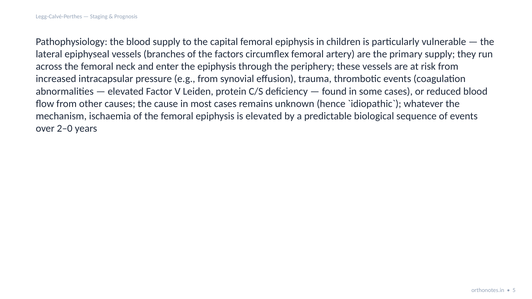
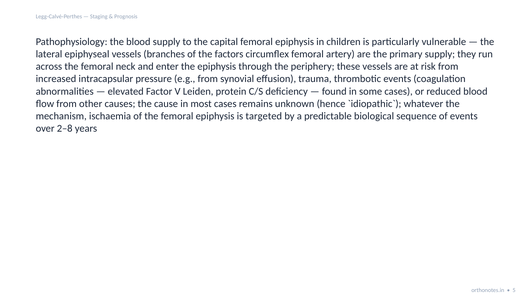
is elevated: elevated -> targeted (264, 116)
2–0: 2–0 -> 2–8 (65, 129)
